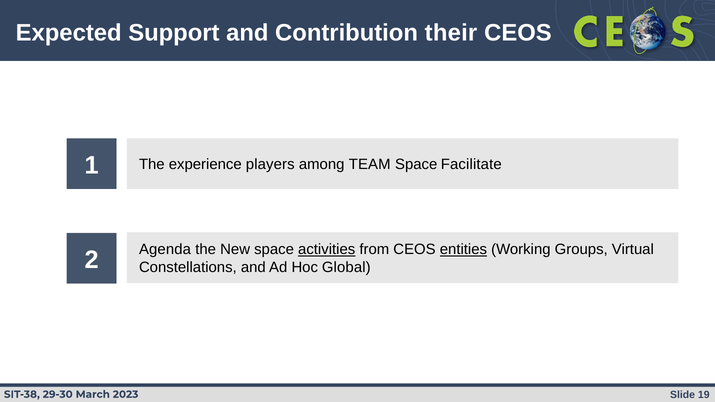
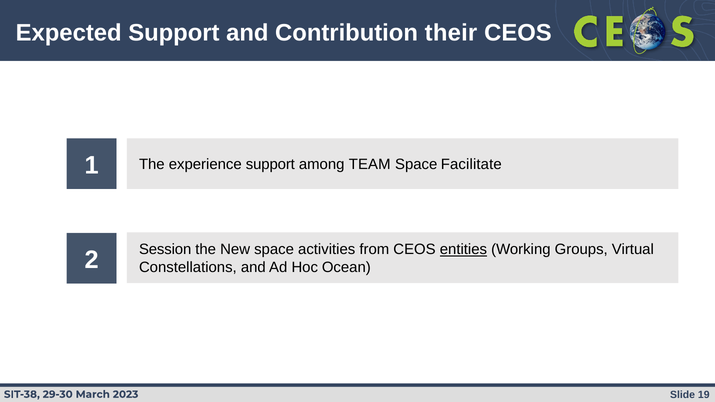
experience players: players -> support (270, 165)
Agenda: Agenda -> Session (165, 250)
activities underline: present -> none (327, 250)
Global: Global -> Ocean (346, 268)
